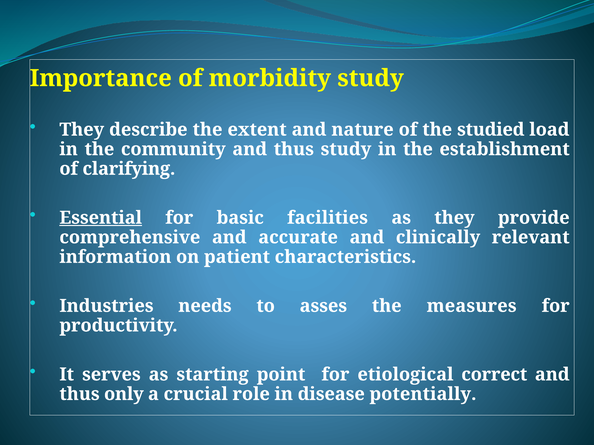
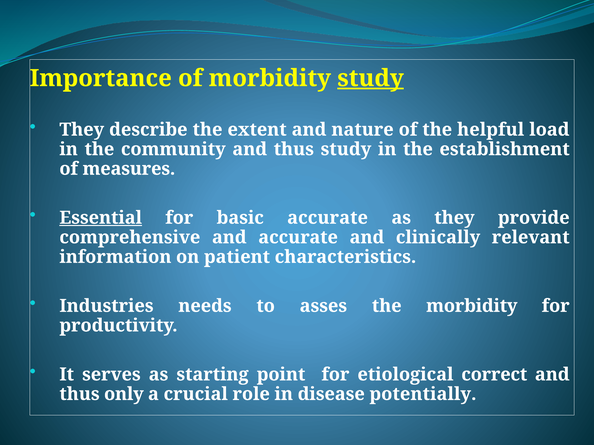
study underline: none -> present (370, 78)
studied: studied -> helpful (491, 130)
clarifying: clarifying -> measures (129, 169)
basic facilities: facilities -> accurate (328, 218)
the measures: measures -> morbidity (472, 306)
